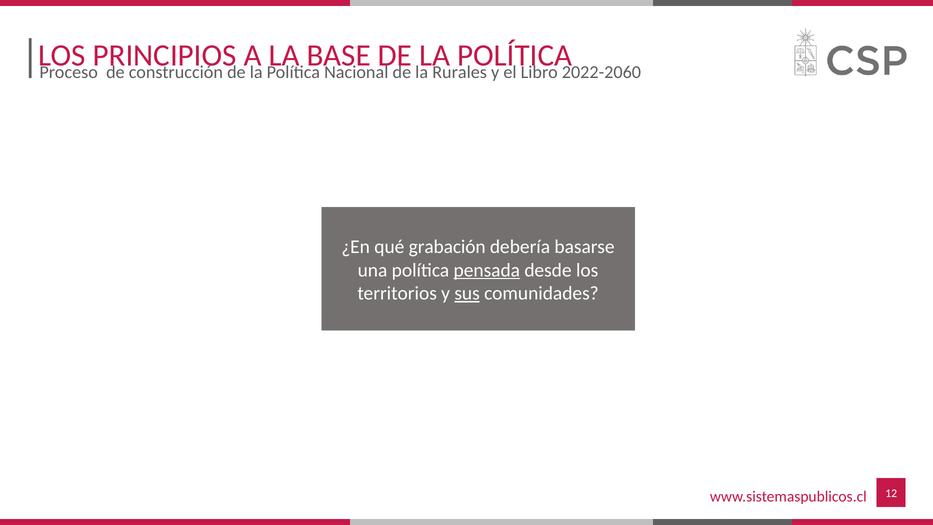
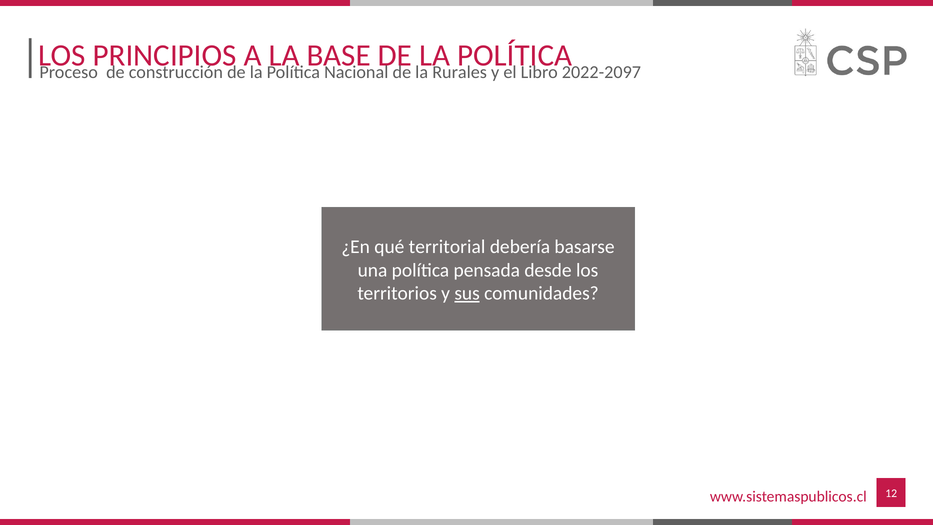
2022-2060: 2022-2060 -> 2022-2097 (601, 72)
grabación: grabación -> territorial (447, 247)
pensada underline: present -> none (487, 270)
